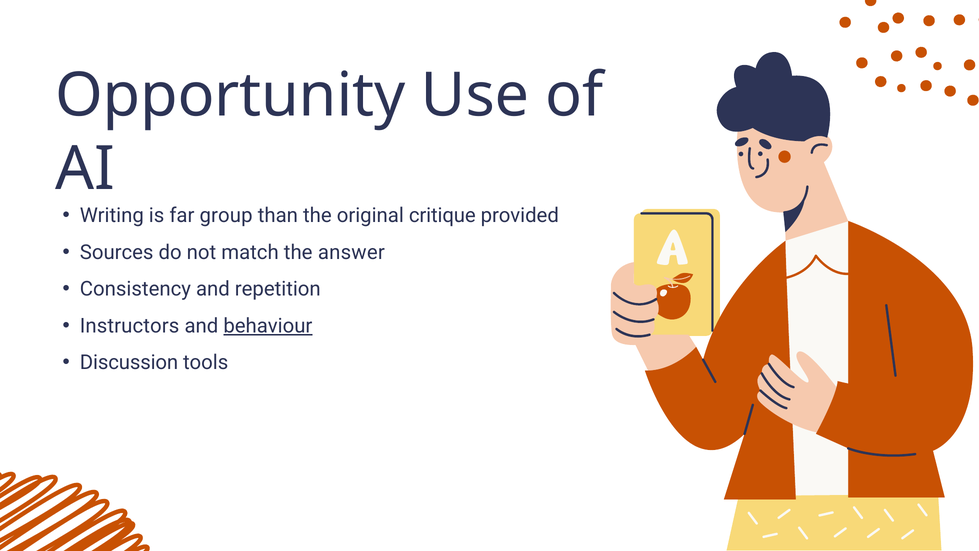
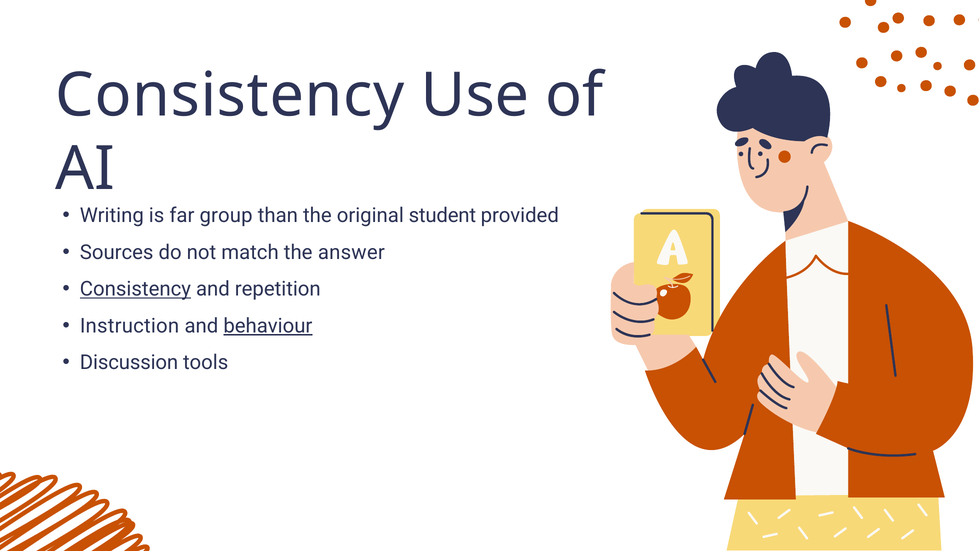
Opportunity: Opportunity -> Consistency (230, 96)
critique: critique -> student (442, 216)
Consistency underline: none -> present (135, 289)
Instructors: Instructors -> Instruction (130, 326)
